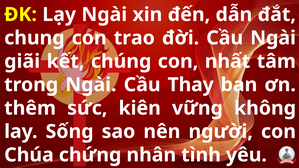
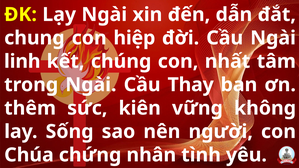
trao: trao -> hiệp (134, 38)
giãi: giãi -> linh (22, 61)
